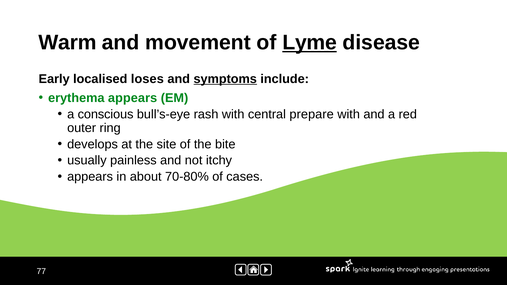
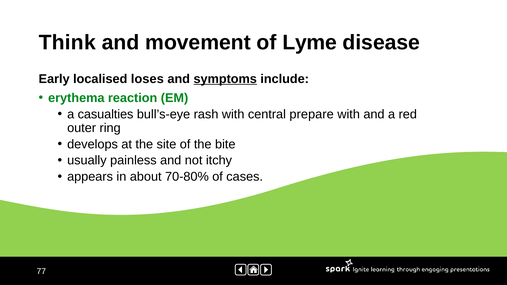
Warm: Warm -> Think (67, 43)
Lyme underline: present -> none (310, 43)
erythema appears: appears -> reaction (133, 98)
conscious: conscious -> casualties (106, 114)
